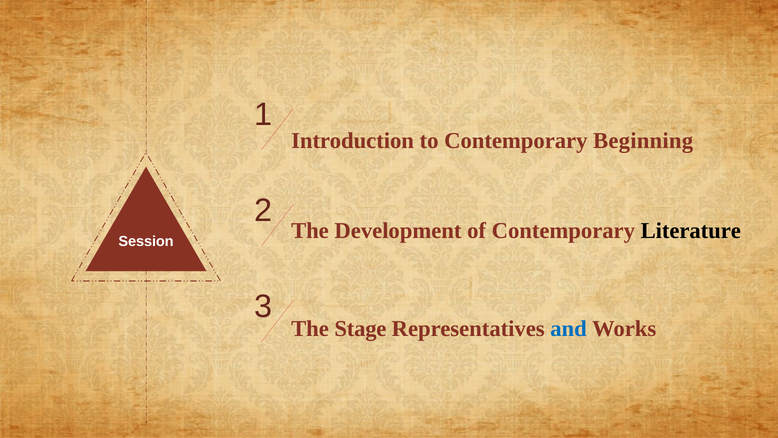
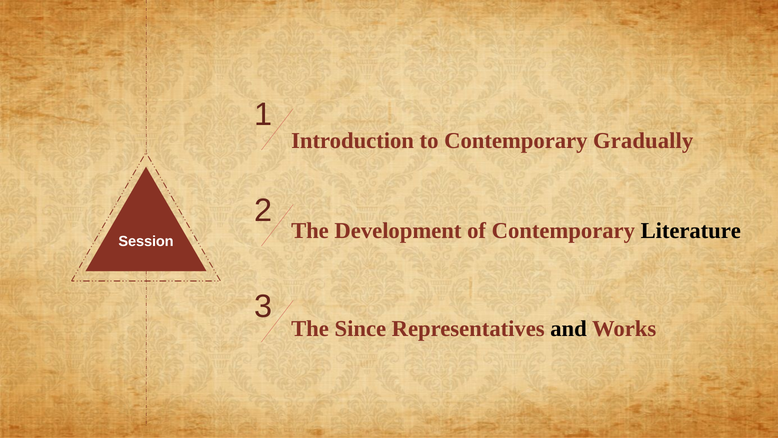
Beginning: Beginning -> Gradually (643, 141)
Stage: Stage -> Since (360, 328)
and colour: blue -> black (569, 328)
